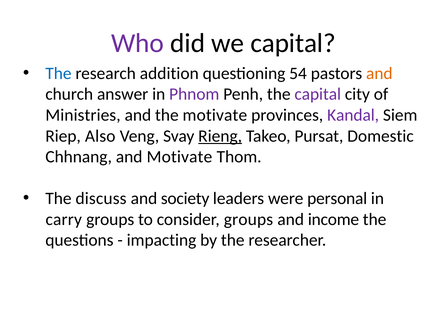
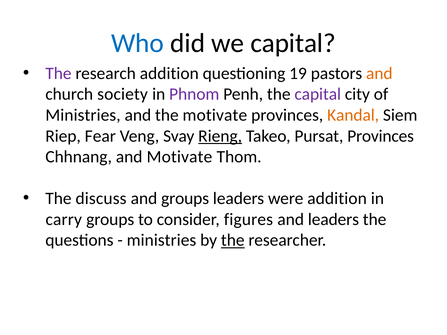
Who colour: purple -> blue (138, 43)
The colour: blue -> purple (58, 73)
54: 54 -> 19 (298, 73)
answer: answer -> society (123, 94)
Kandal colour: purple -> orange (353, 115)
Also: Also -> Fear (100, 136)
Pursat Domestic: Domestic -> Provinces (381, 136)
and society: society -> groups (185, 199)
were personal: personal -> addition (337, 199)
consider groups: groups -> figures (248, 220)
and income: income -> leaders (333, 220)
impacting: impacting -> ministries (161, 240)
the underline: none -> present (233, 240)
